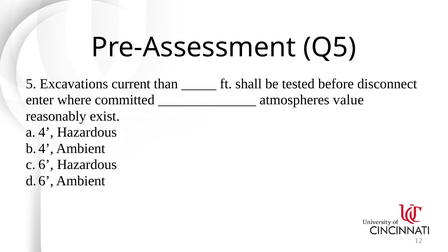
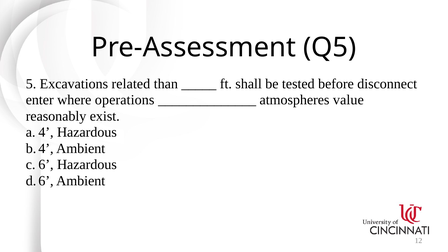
current: current -> related (131, 84)
committed: committed -> operations (125, 100)
